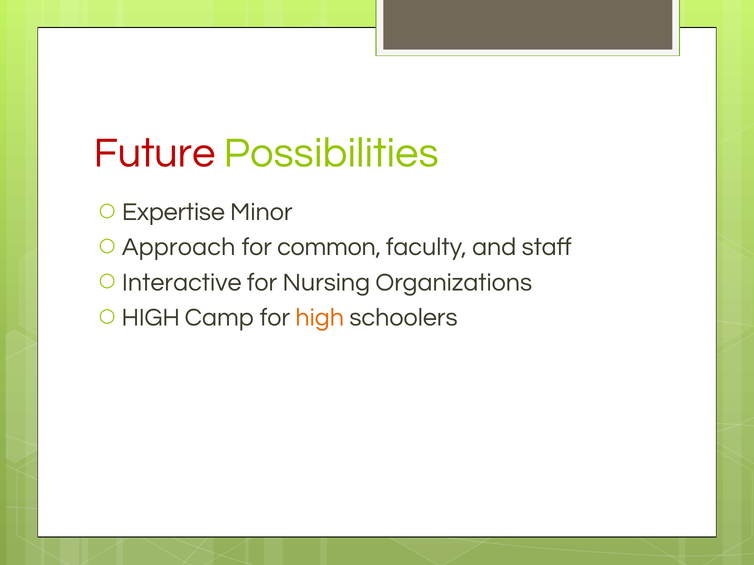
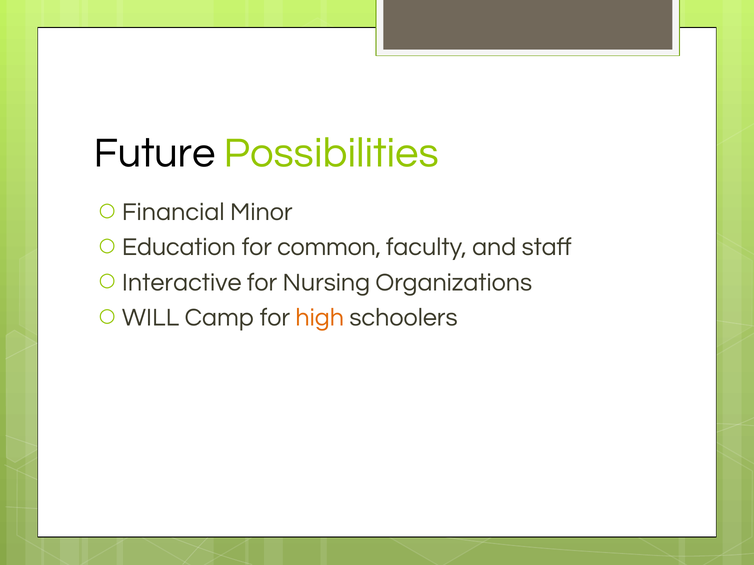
Future colour: red -> black (154, 153)
Expertise: Expertise -> Financial (173, 212)
Approach: Approach -> Education (179, 247)
HIGH: HIGH -> WILL (151, 318)
